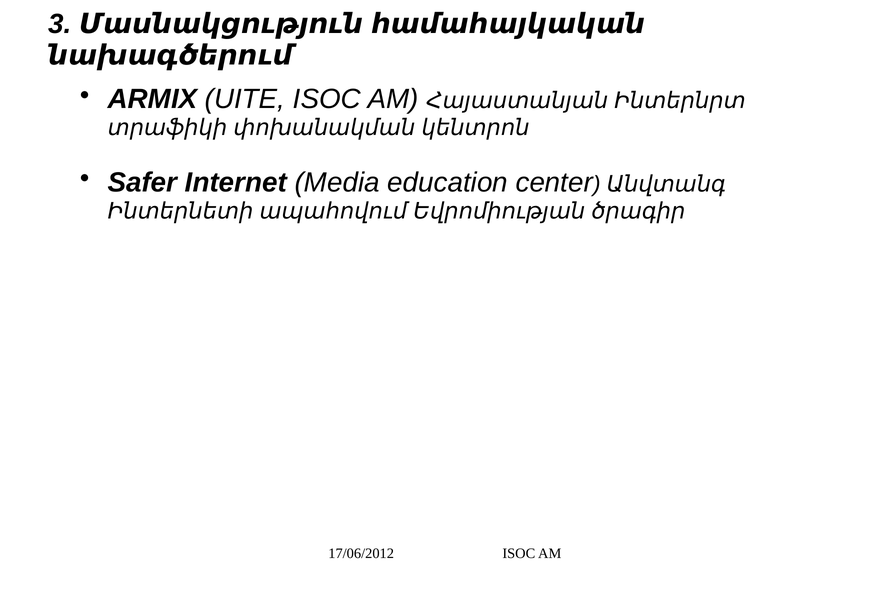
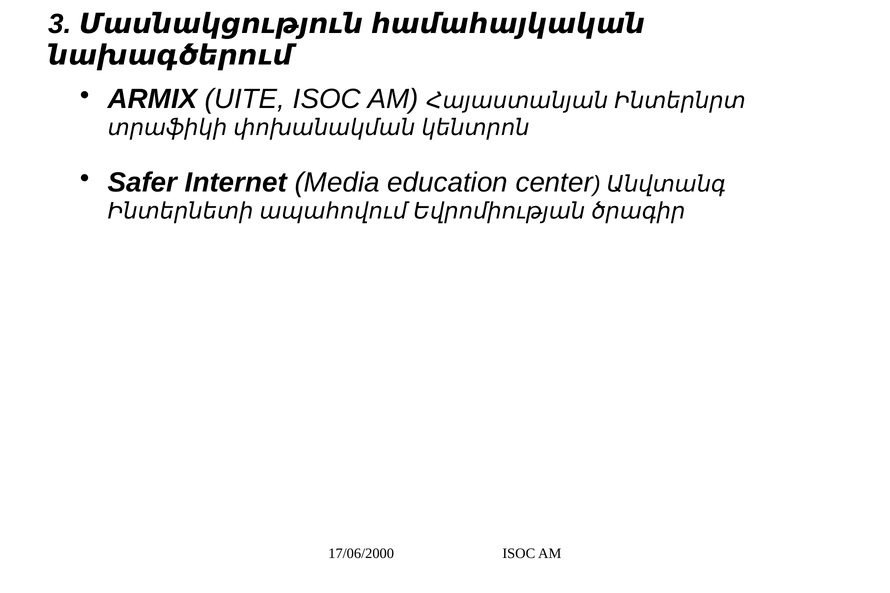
17/06/2012: 17/06/2012 -> 17/06/2000 (361, 554)
